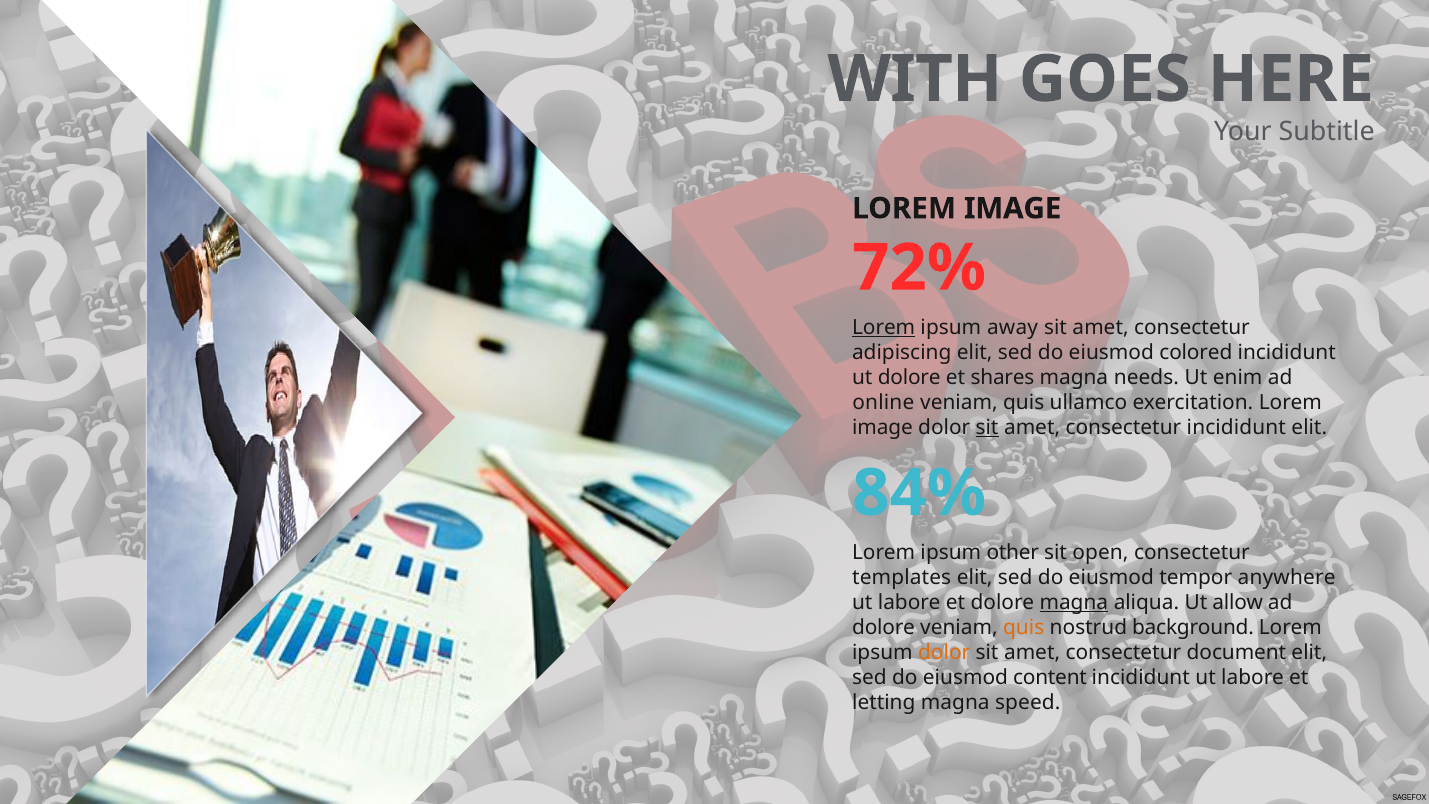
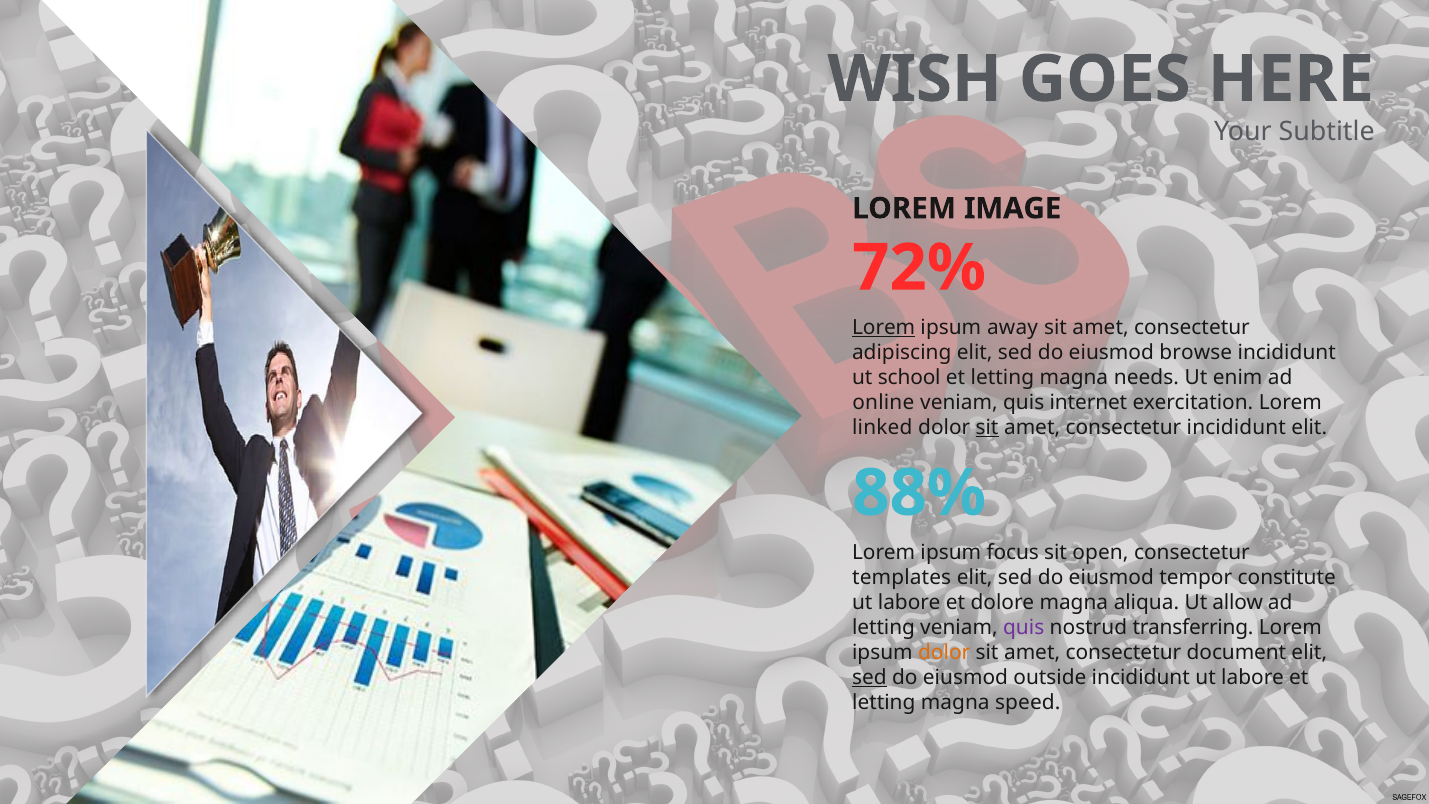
WITH: WITH -> WISH (915, 79)
colored: colored -> browse (1196, 352)
ut dolore: dolore -> school (909, 377)
shares: shares -> letting (1002, 377)
ullamco: ullamco -> internet (1088, 402)
image: image -> linked (882, 428)
84%: 84% -> 88% (919, 493)
other: other -> focus (1013, 553)
anywhere: anywhere -> constitute (1287, 578)
magna underline: present -> none (1074, 603)
dolore: dolore -> letting (883, 628)
quis colour: orange -> purple (1024, 628)
background: background -> transferring (1193, 628)
sed underline: none -> present (869, 678)
content: content -> outside (1050, 678)
